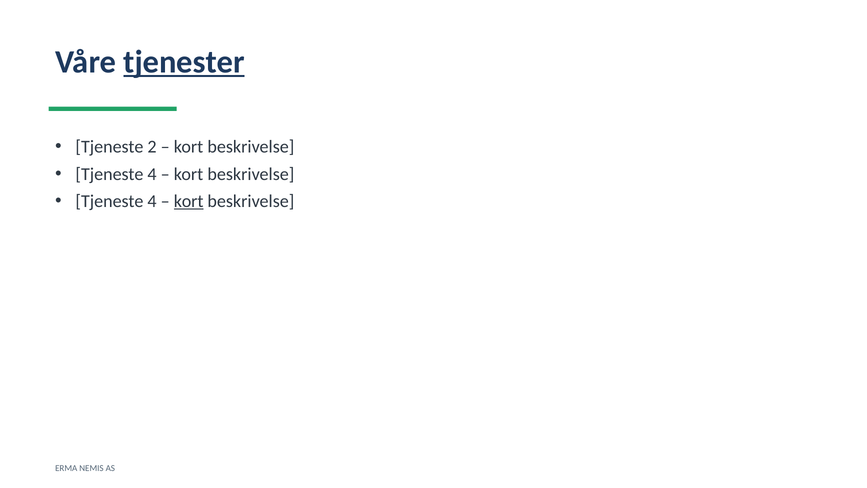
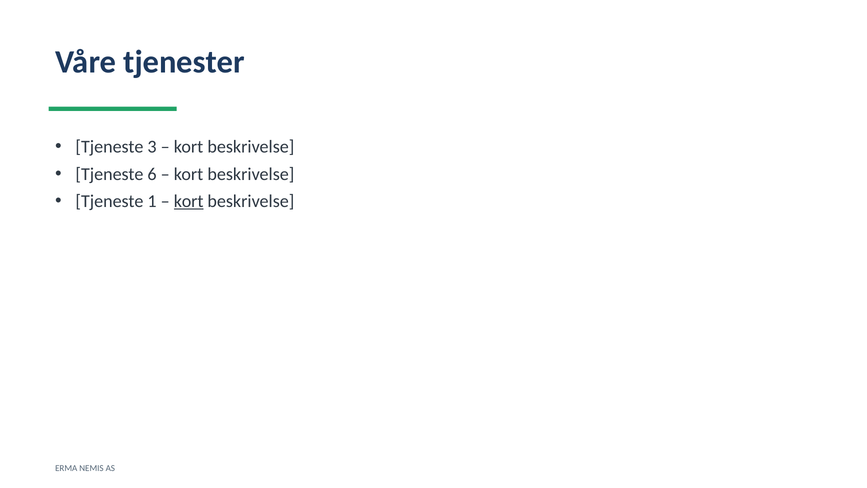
tjenester underline: present -> none (184, 62)
2: 2 -> 3 (152, 147)
4: 4 -> 6 (152, 174)
4: 4 -> 1 (152, 201)
